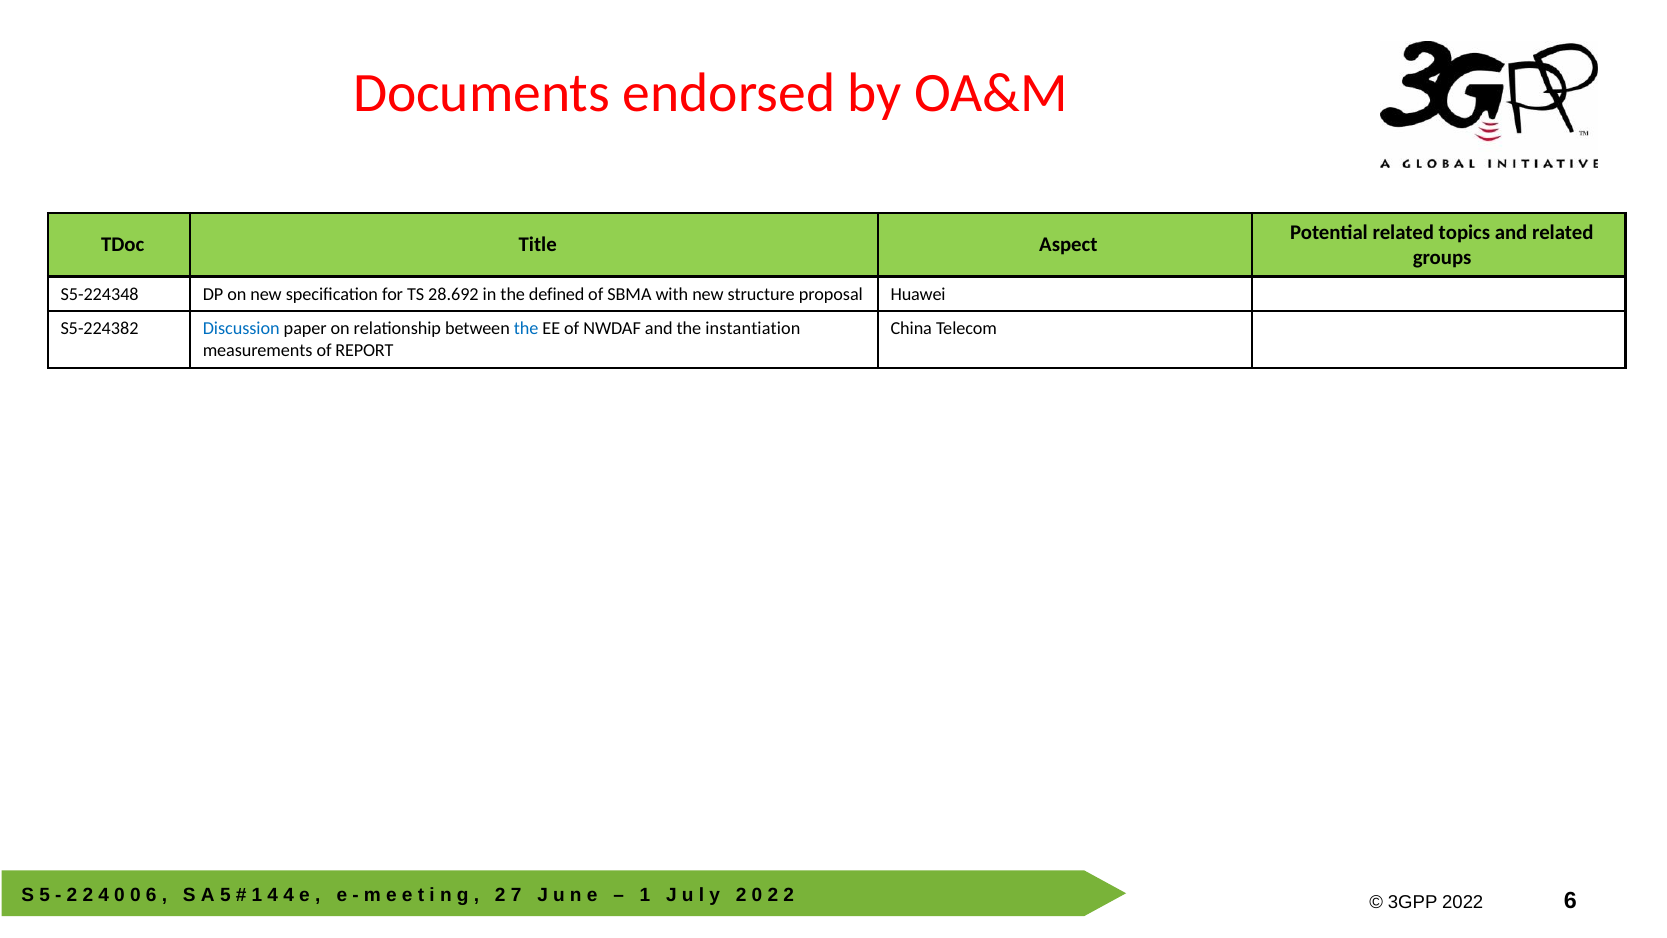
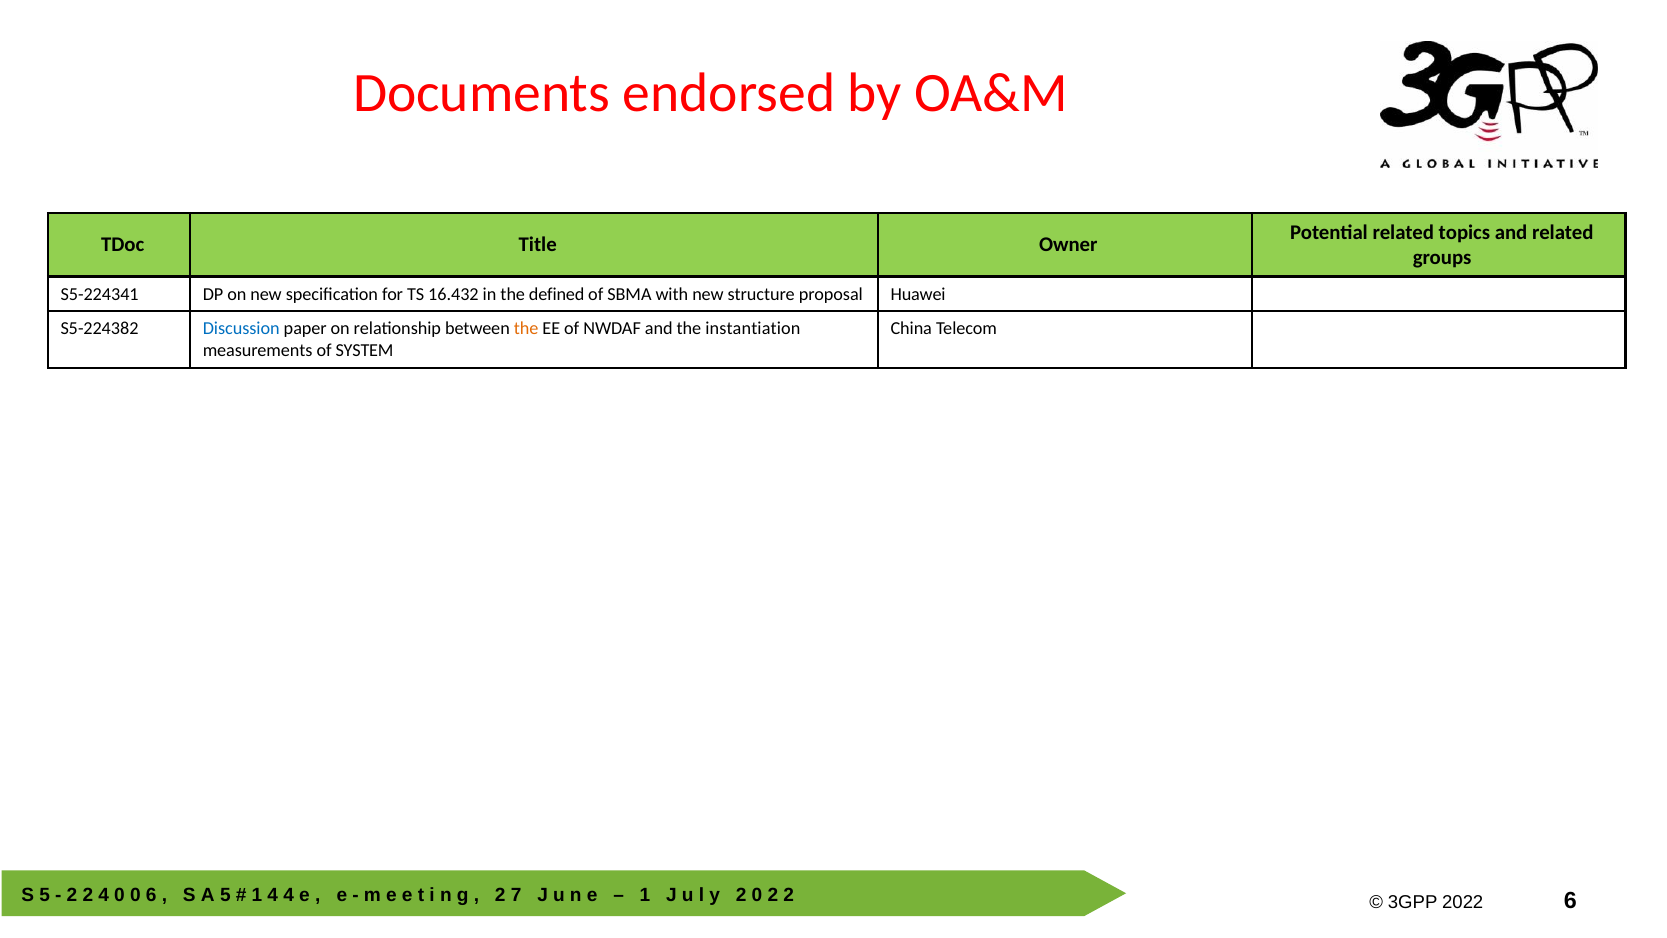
Aspect: Aspect -> Owner (1068, 245)
S5-224348: S5-224348 -> S5-224341 (100, 294)
28.692: 28.692 -> 16.432 (453, 294)
the colour: blue -> orange (526, 329)
REPORT: REPORT -> SYSTEM (364, 351)
